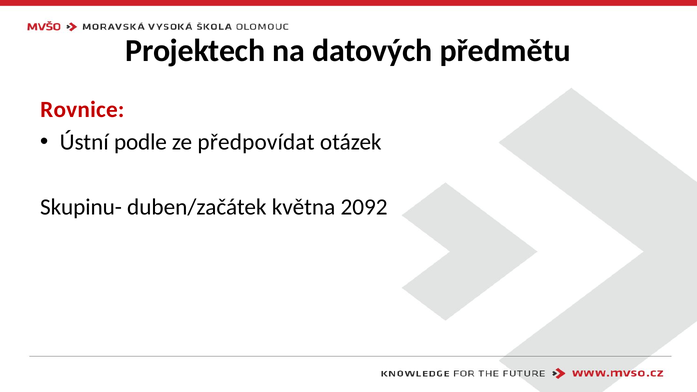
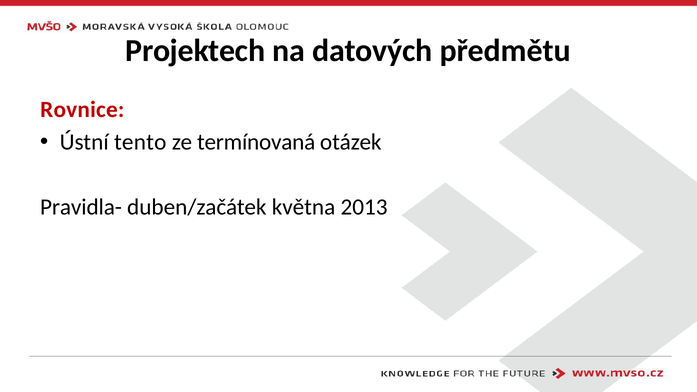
podle: podle -> tento (140, 142)
předpovídat: předpovídat -> termínovaná (256, 142)
Skupinu-: Skupinu- -> Pravidla- (81, 207)
2092: 2092 -> 2013 (364, 207)
